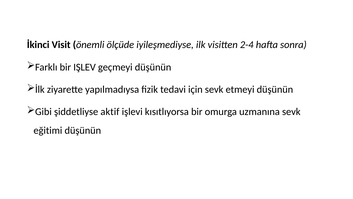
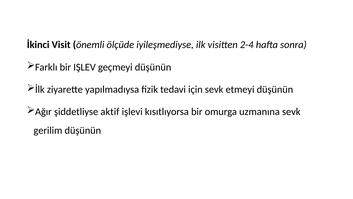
Gibi: Gibi -> Ağır (43, 112)
eğitimi: eğitimi -> gerilim (48, 130)
